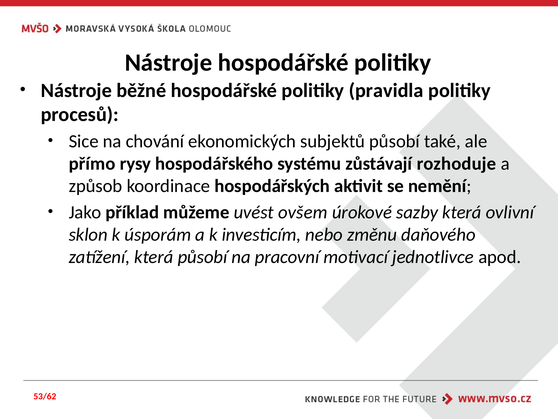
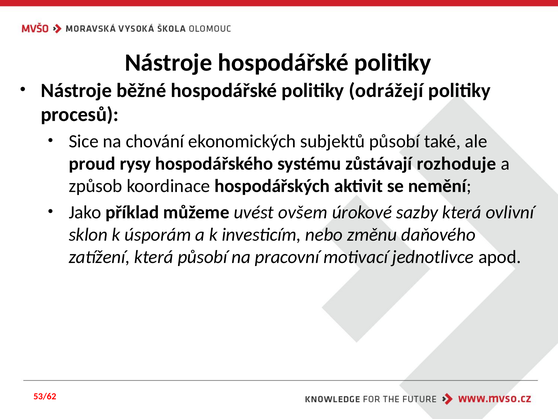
pravidla: pravidla -> odrážejí (386, 90)
přímo: přímo -> proud (92, 164)
